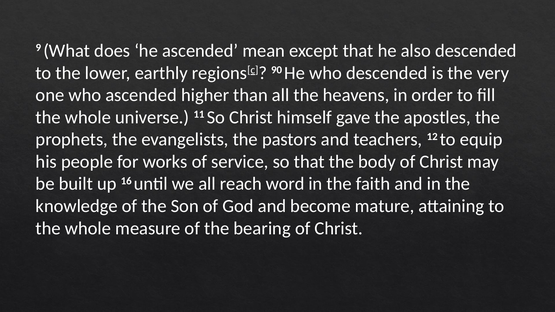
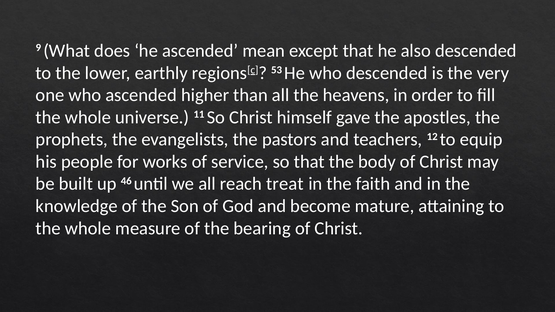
90: 90 -> 53 (277, 70)
16: 16 -> 46 (126, 181)
word: word -> treat (285, 184)
